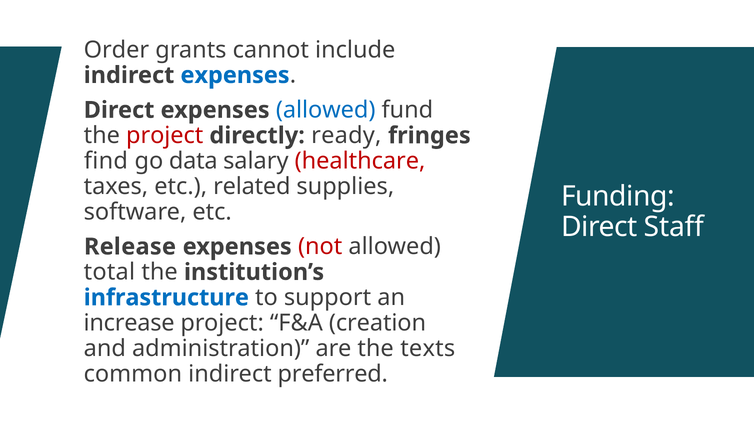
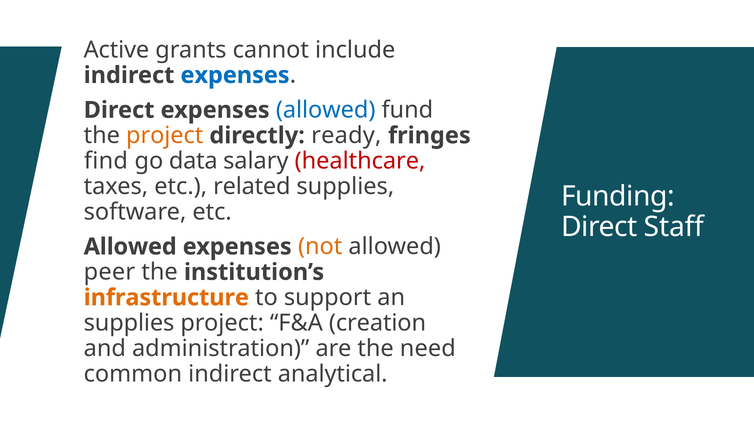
Order: Order -> Active (116, 50)
project colour: red -> orange (165, 136)
Release: Release -> Allowed (130, 247)
not colour: red -> orange (320, 247)
total: total -> peer (109, 272)
infrastructure colour: blue -> orange (166, 298)
increase: increase -> supplies (129, 323)
texts: texts -> need (428, 349)
preferred: preferred -> analytical (333, 374)
